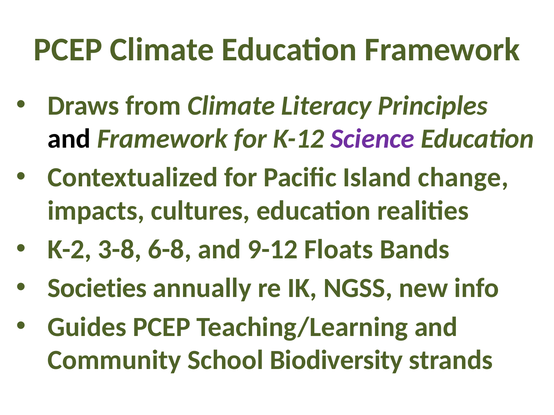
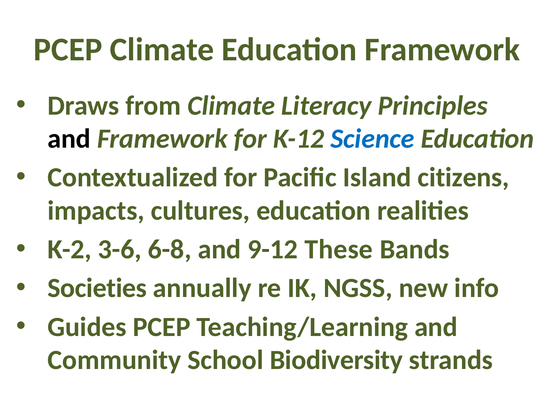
Science colour: purple -> blue (372, 139)
change: change -> citizens (463, 178)
3-8: 3-8 -> 3-6 (120, 250)
Floats: Floats -> These (339, 250)
